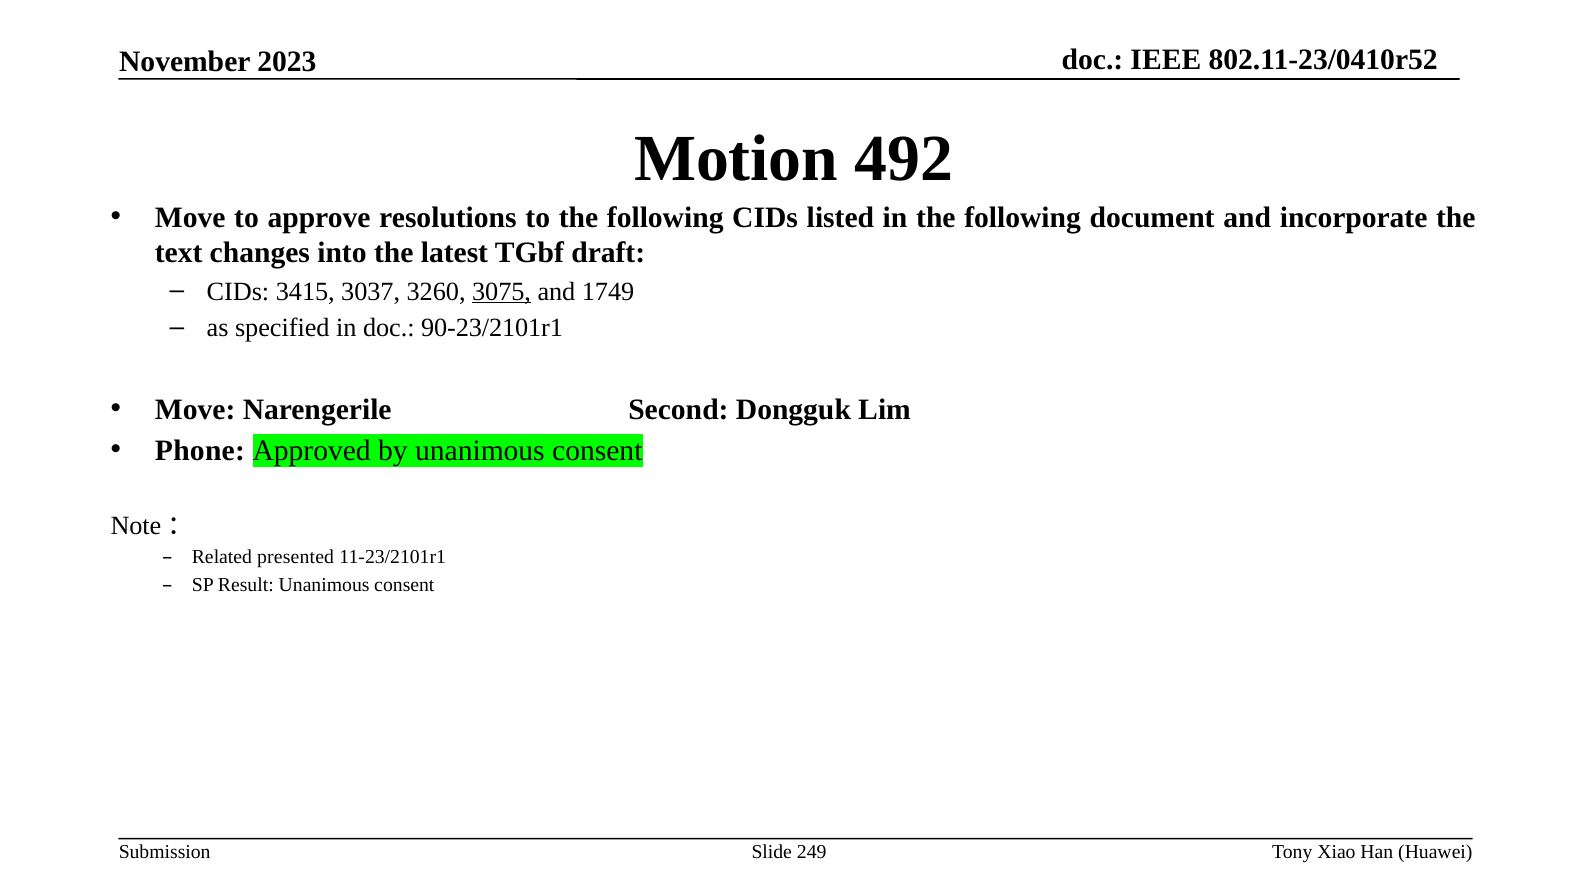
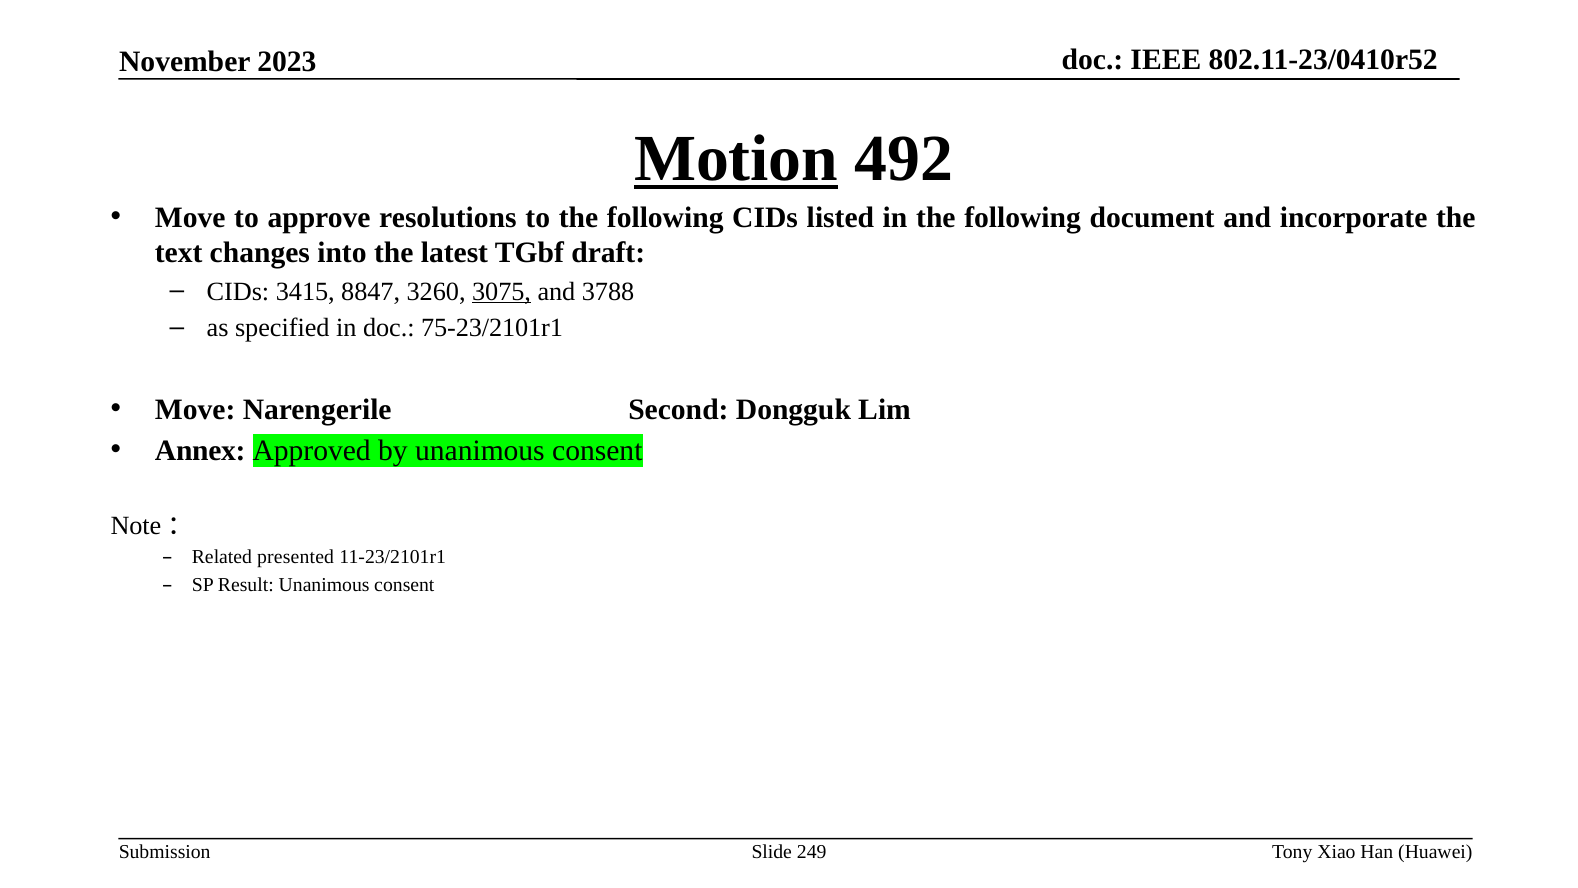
Motion underline: none -> present (736, 158)
3037: 3037 -> 8847 (371, 291)
1749: 1749 -> 3788 (608, 291)
90-23/2101r1: 90-23/2101r1 -> 75-23/2101r1 (492, 328)
Phone: Phone -> Annex (200, 451)
